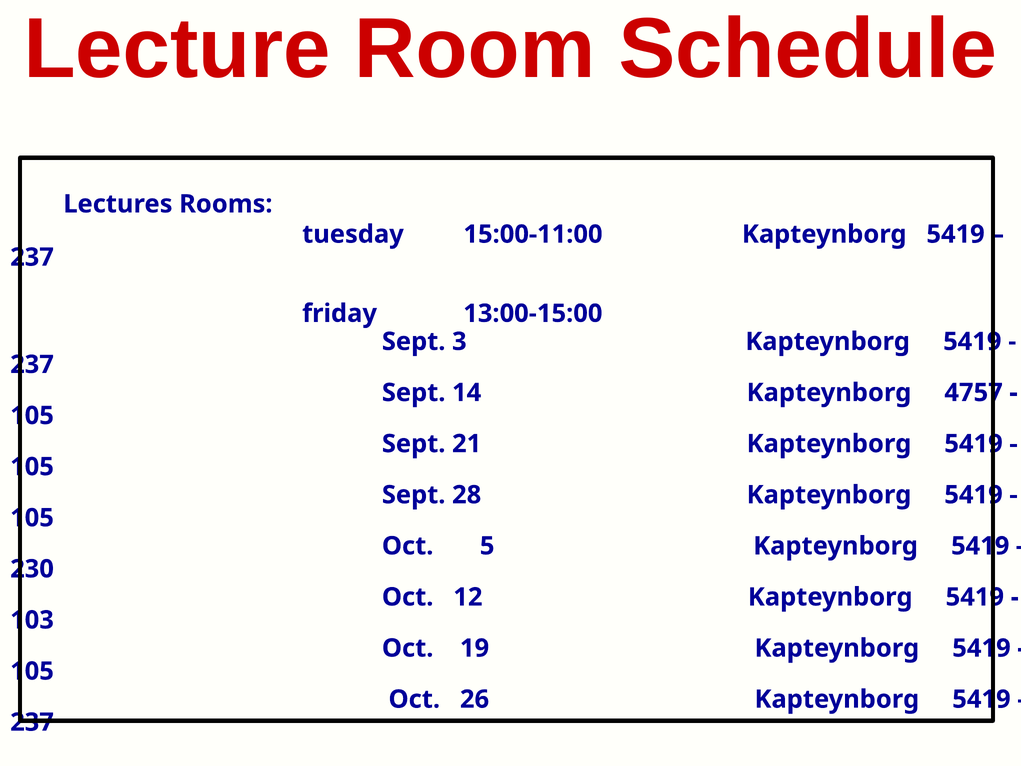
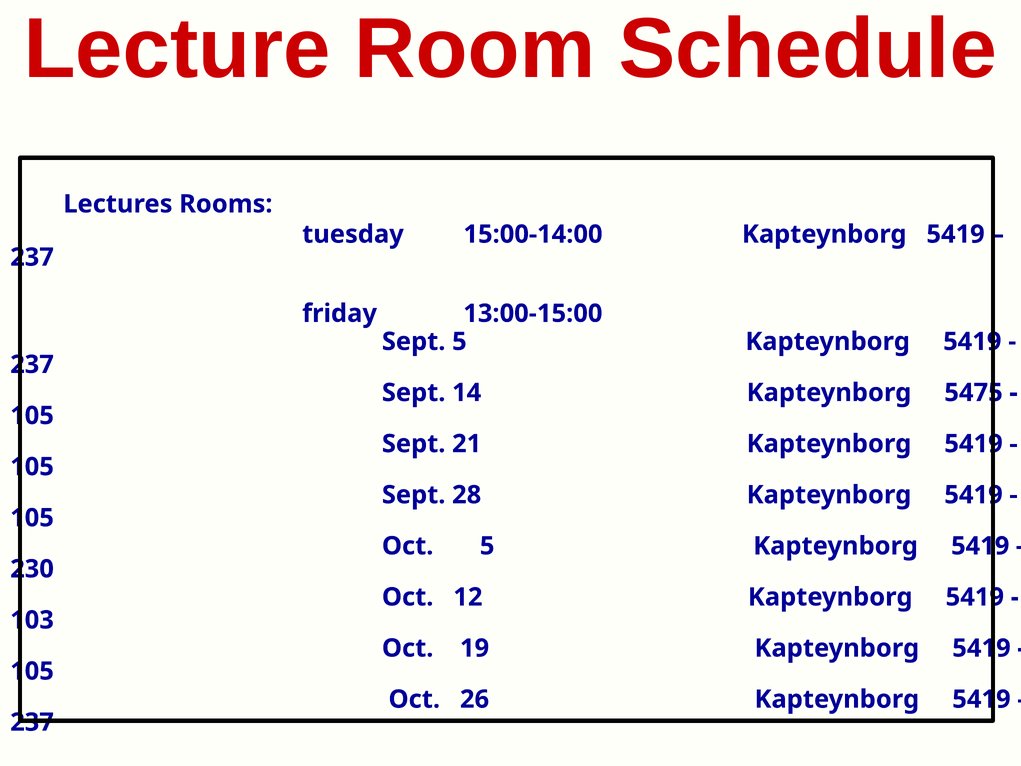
15:00-11:00: 15:00-11:00 -> 15:00-14:00 (533, 234)
Sept 3: 3 -> 5 (459, 341)
4757: 4757 -> 5475 (974, 393)
